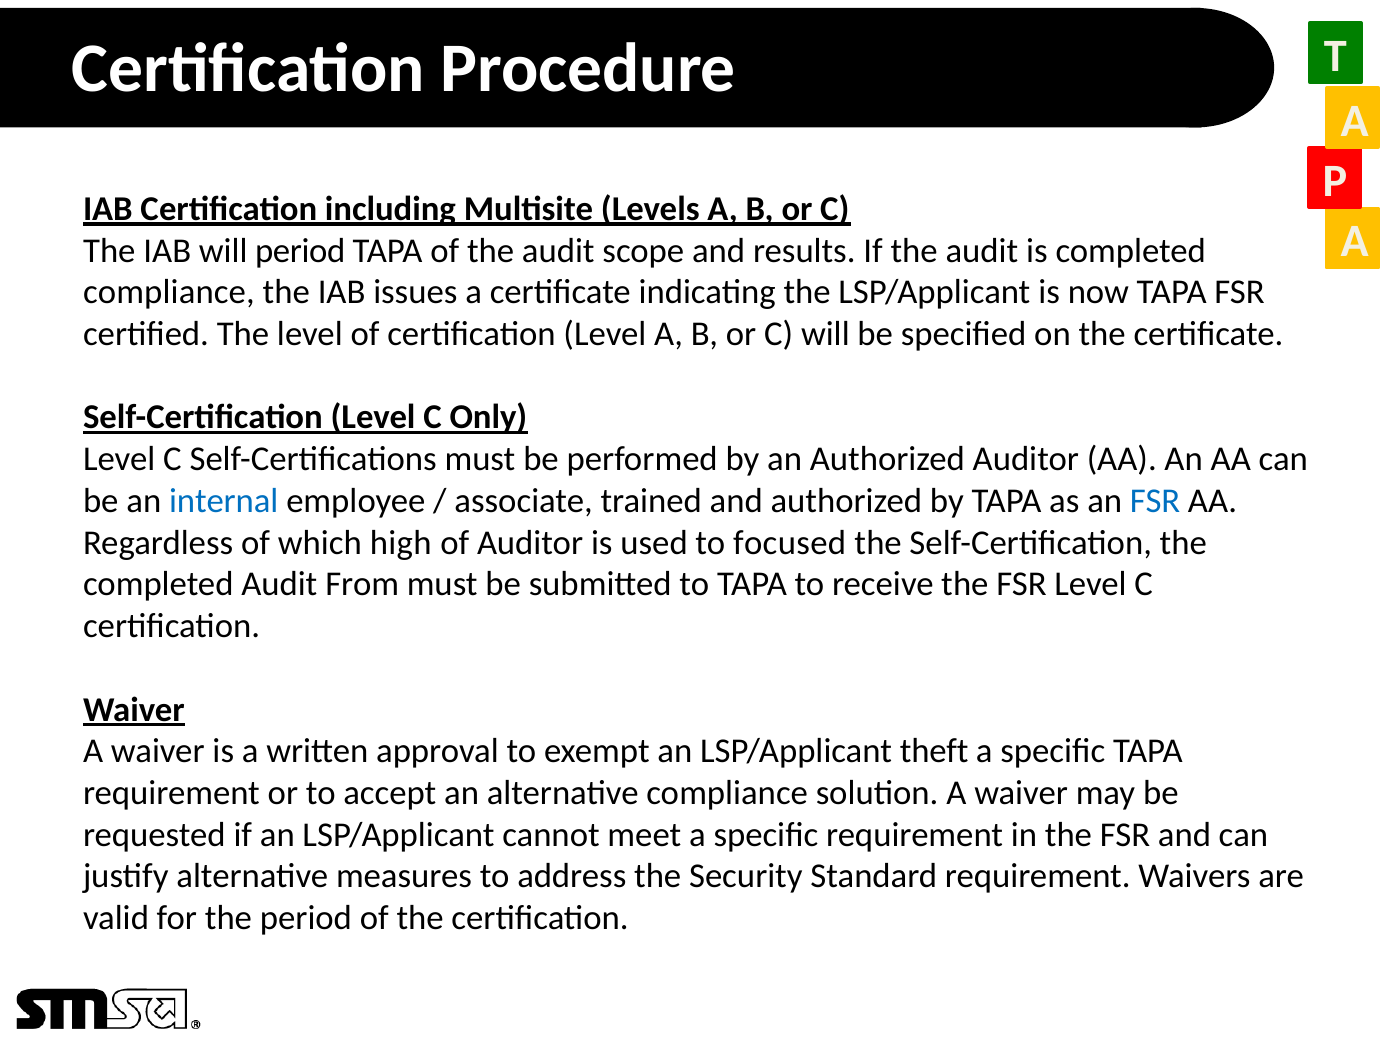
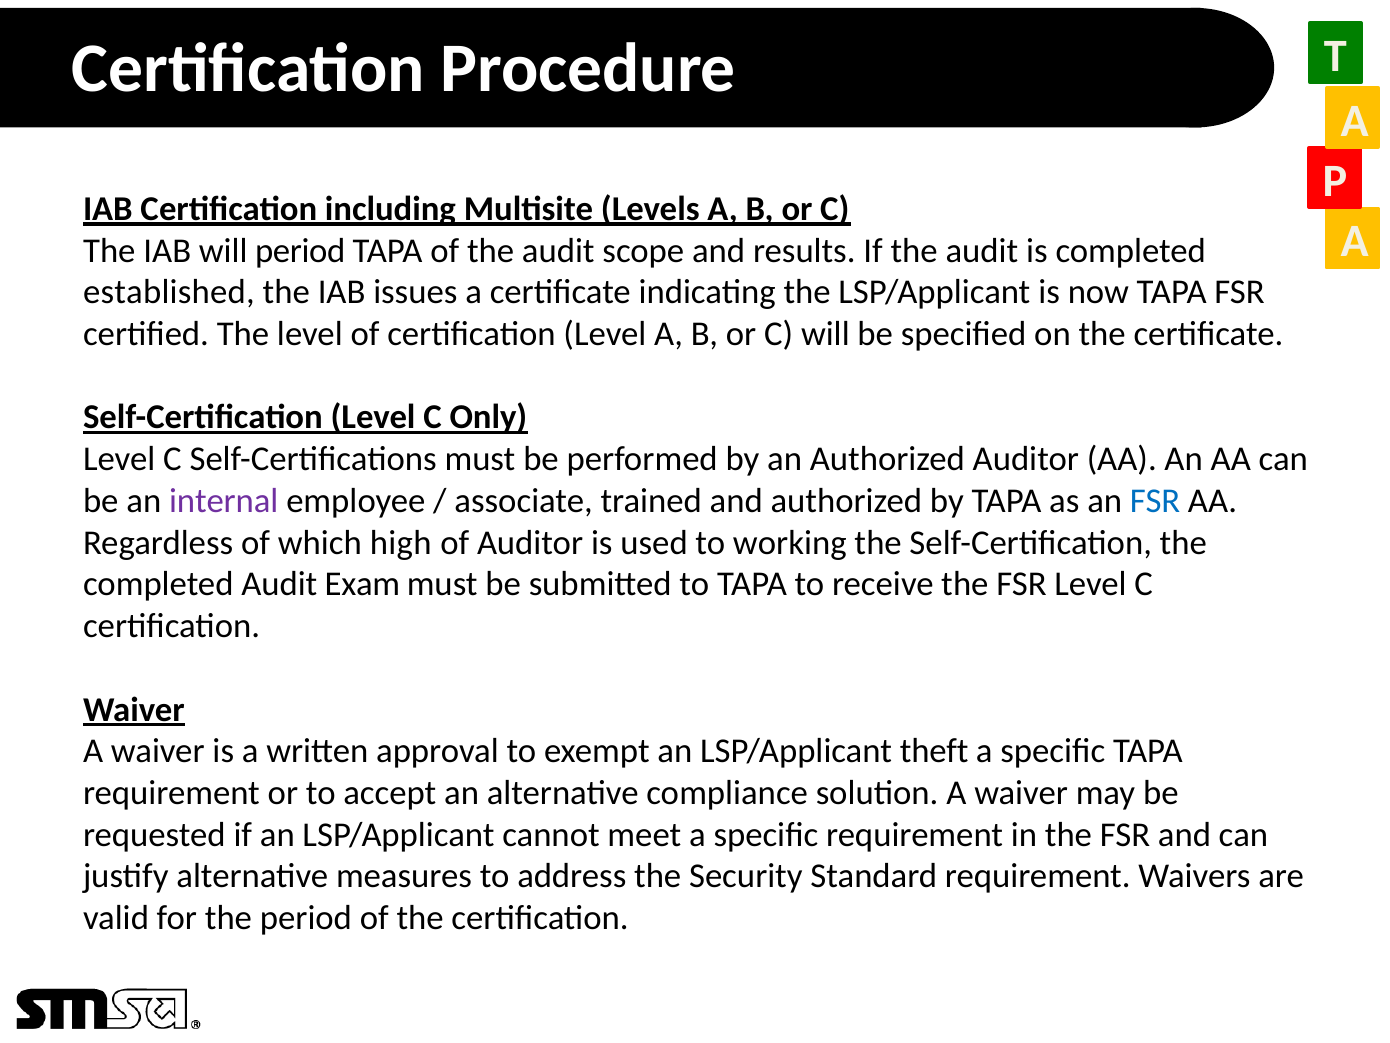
compliance: compliance -> established (169, 292)
internal colour: blue -> purple (224, 501)
focused: focused -> working (790, 542)
From: From -> Exam (362, 584)
